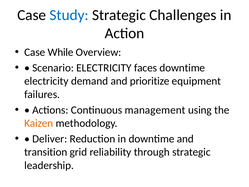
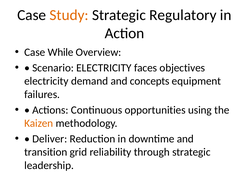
Study colour: blue -> orange (69, 15)
Challenges: Challenges -> Regulatory (183, 15)
faces downtime: downtime -> objectives (182, 68)
prioritize: prioritize -> concepts (150, 81)
management: management -> opportunities (155, 110)
